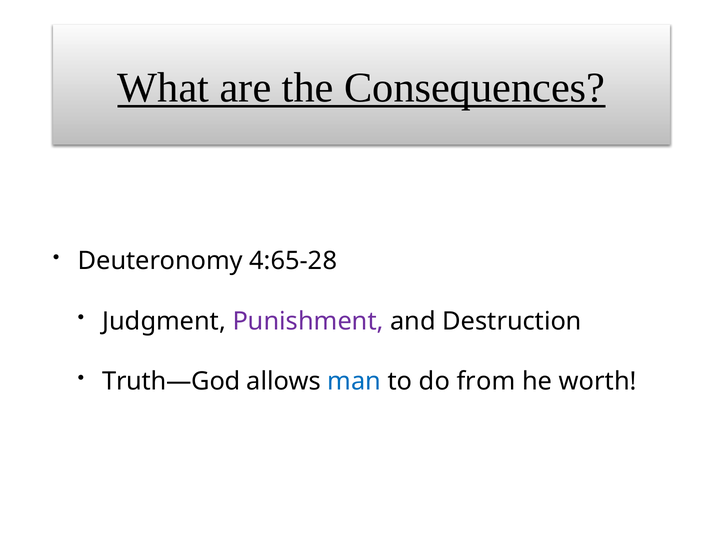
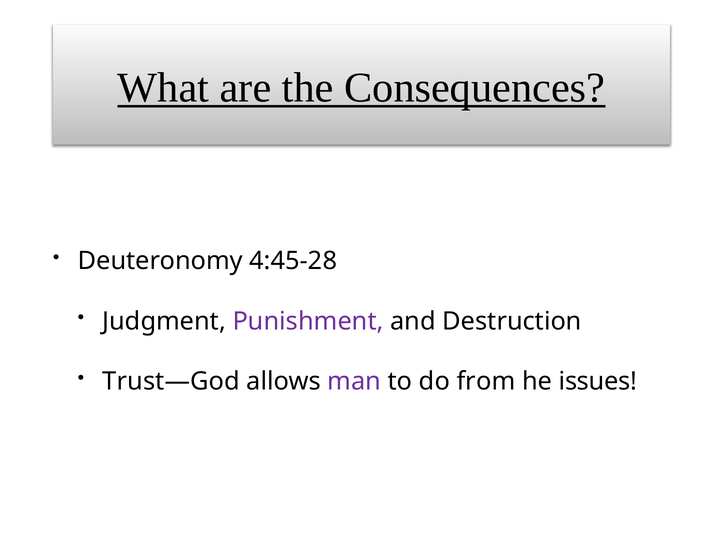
4:65-28: 4:65-28 -> 4:45-28 (293, 261)
Truth—God: Truth—God -> Trust—God (171, 381)
man colour: blue -> purple (354, 381)
worth: worth -> issues (598, 381)
